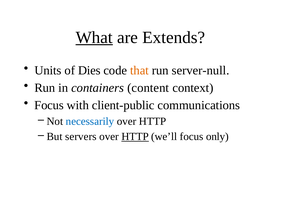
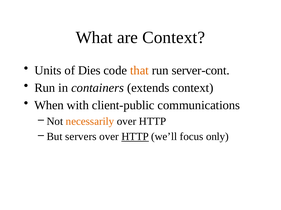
What underline: present -> none (94, 37)
are Extends: Extends -> Context (174, 37)
server-null: server-null -> server-cont (201, 71)
content: content -> extends (148, 88)
Focus: Focus -> When (49, 106)
necessarily colour: blue -> orange (90, 122)
